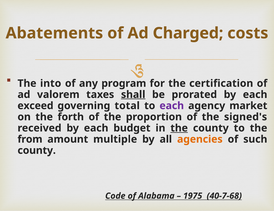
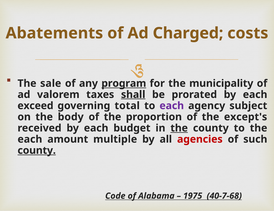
into: into -> sale (51, 84)
program underline: none -> present (124, 84)
certification: certification -> municipality (221, 84)
market: market -> subject (248, 106)
forth: forth -> body (71, 117)
signed's: signed's -> except's (246, 117)
from: from -> each (30, 140)
agencies colour: orange -> red (200, 140)
county underline: none -> present (37, 151)
